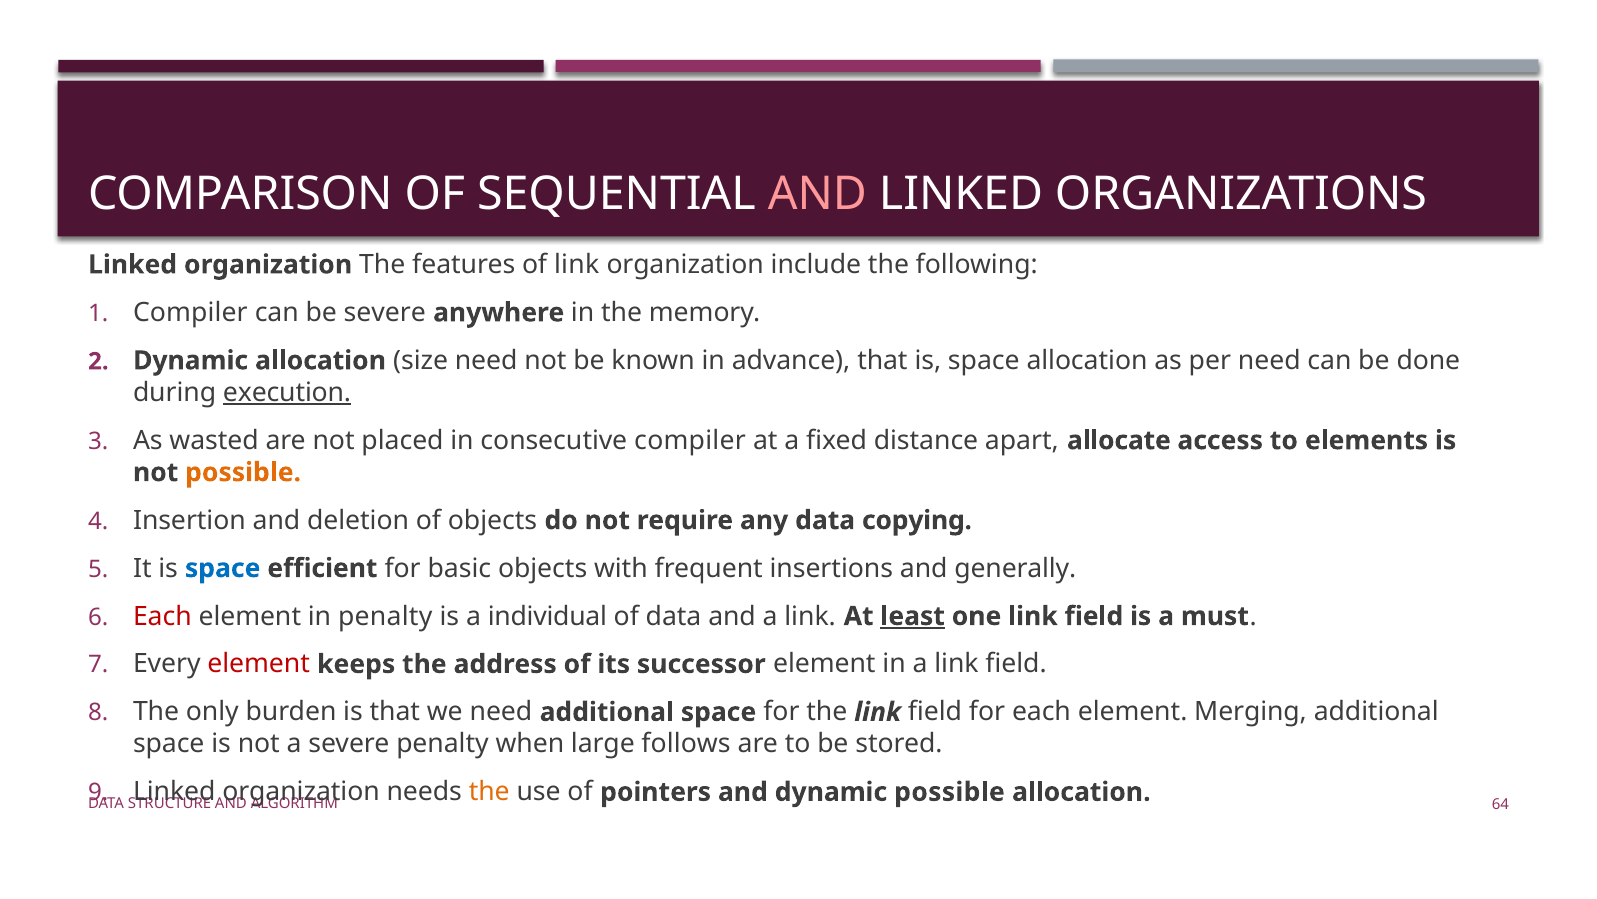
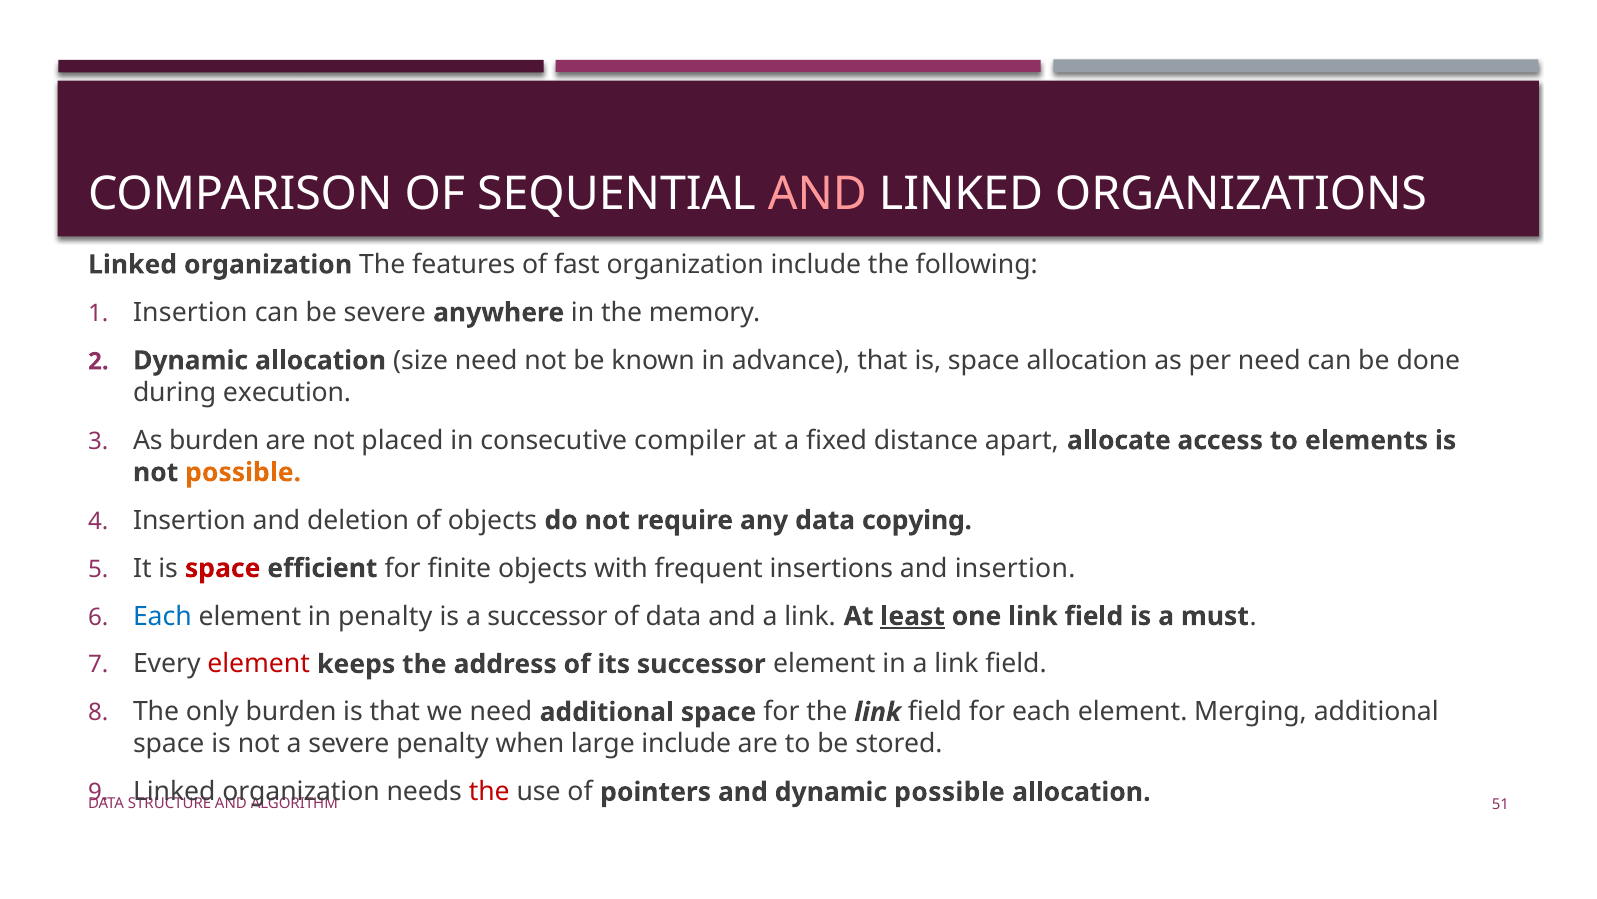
of link: link -> fast (577, 264)
Compiler: Compiler -> Insertion (190, 312)
execution underline: present -> none (287, 392)
As wasted: wasted -> burden (214, 440)
space colour: blue -> red (223, 568)
basic: basic -> finite (459, 568)
and generally: generally -> insertion (1015, 568)
Each colour: red -> blue (162, 616)
a individual: individual -> successor (547, 616)
large follows: follows -> include (686, 744)
the colour: orange -> red (489, 791)
64: 64 -> 51 (1500, 804)
